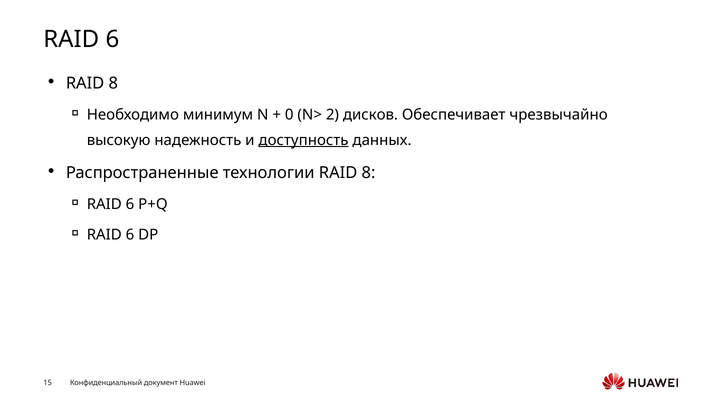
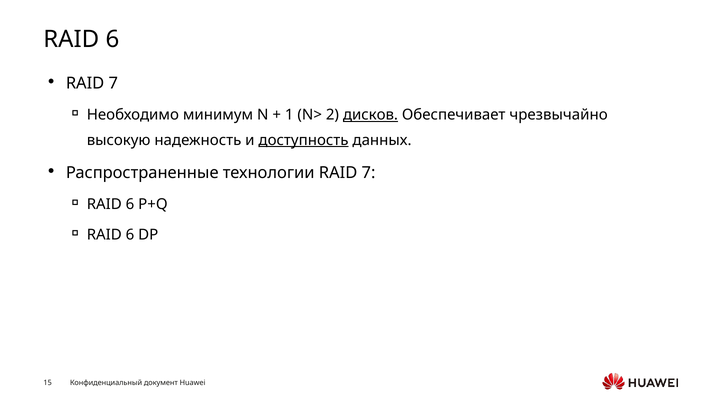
8: 8 -> 7 (113, 84)
0: 0 -> 1 (289, 115)
дисков underline: none -> present (370, 115)
технологии RAID 8: 8 -> 7 (369, 173)
